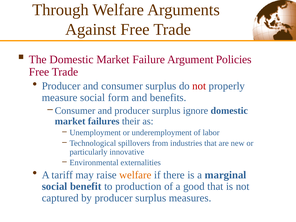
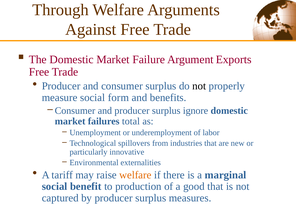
Policies: Policies -> Exports (234, 59)
not colour: red -> black (199, 86)
their: their -> total (131, 121)
